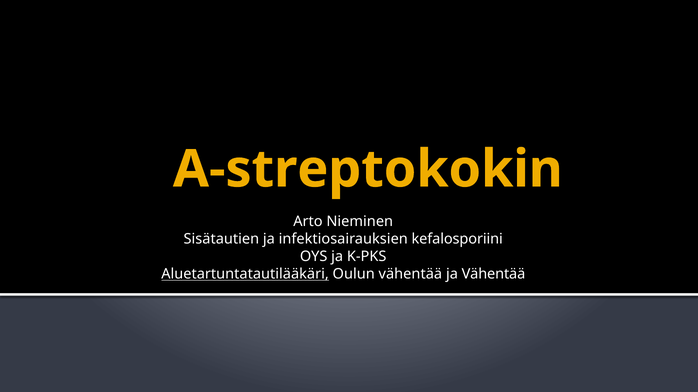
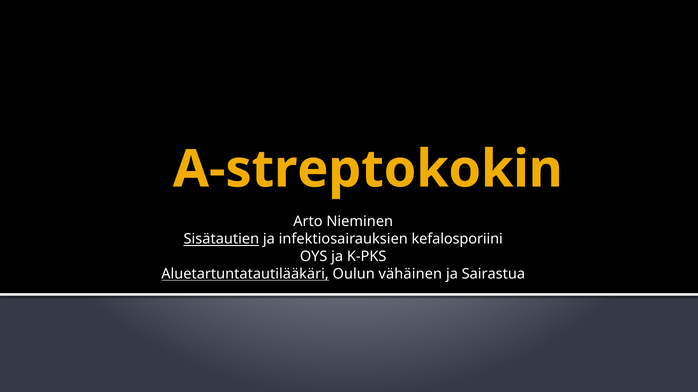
Sisätautien underline: none -> present (221, 239)
Oulun vähentää: vähentää -> vähäinen (410, 274)
ja Vähentää: Vähentää -> Sairastua (493, 274)
